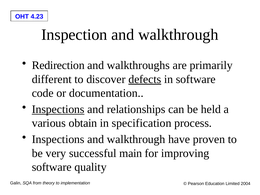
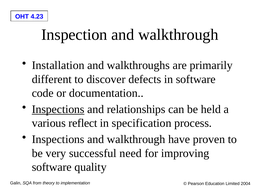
Redirection: Redirection -> Installation (58, 65)
defects underline: present -> none (145, 79)
obtain: obtain -> reflect (83, 123)
main: main -> need (131, 153)
